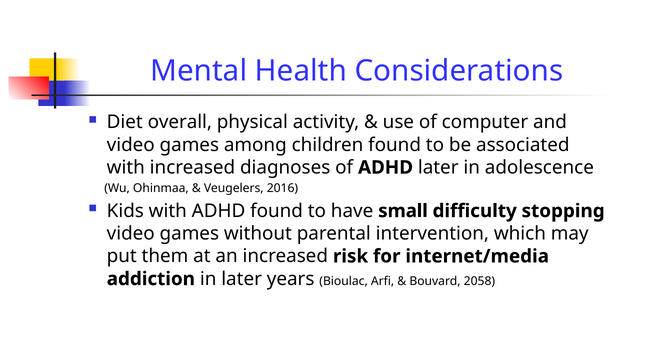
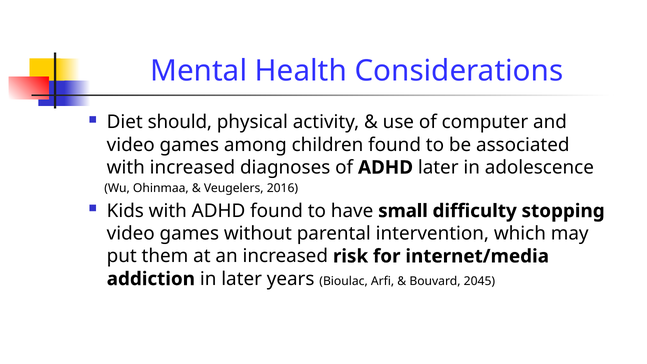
overall: overall -> should (180, 122)
2058: 2058 -> 2045 (479, 281)
